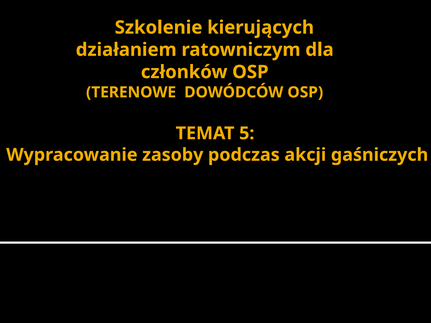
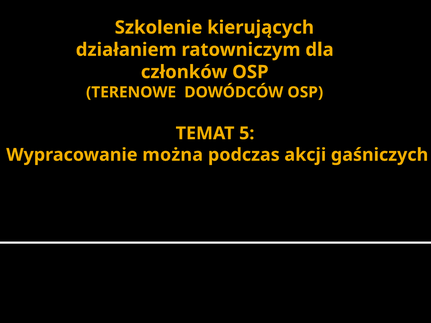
zasoby: zasoby -> można (173, 155)
